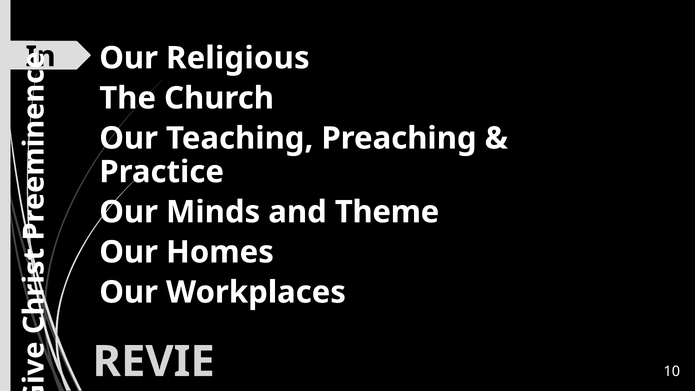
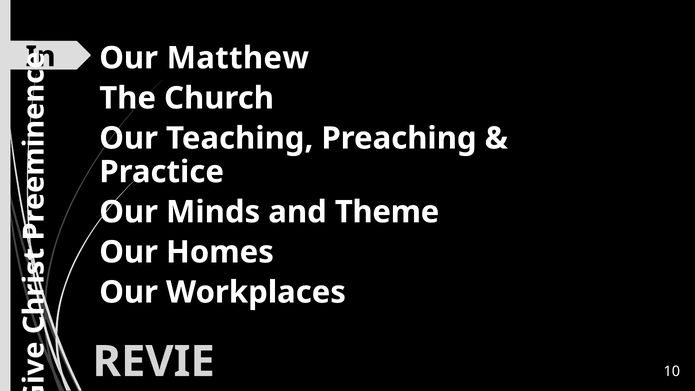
Religious: Religious -> Matthew (238, 58)
